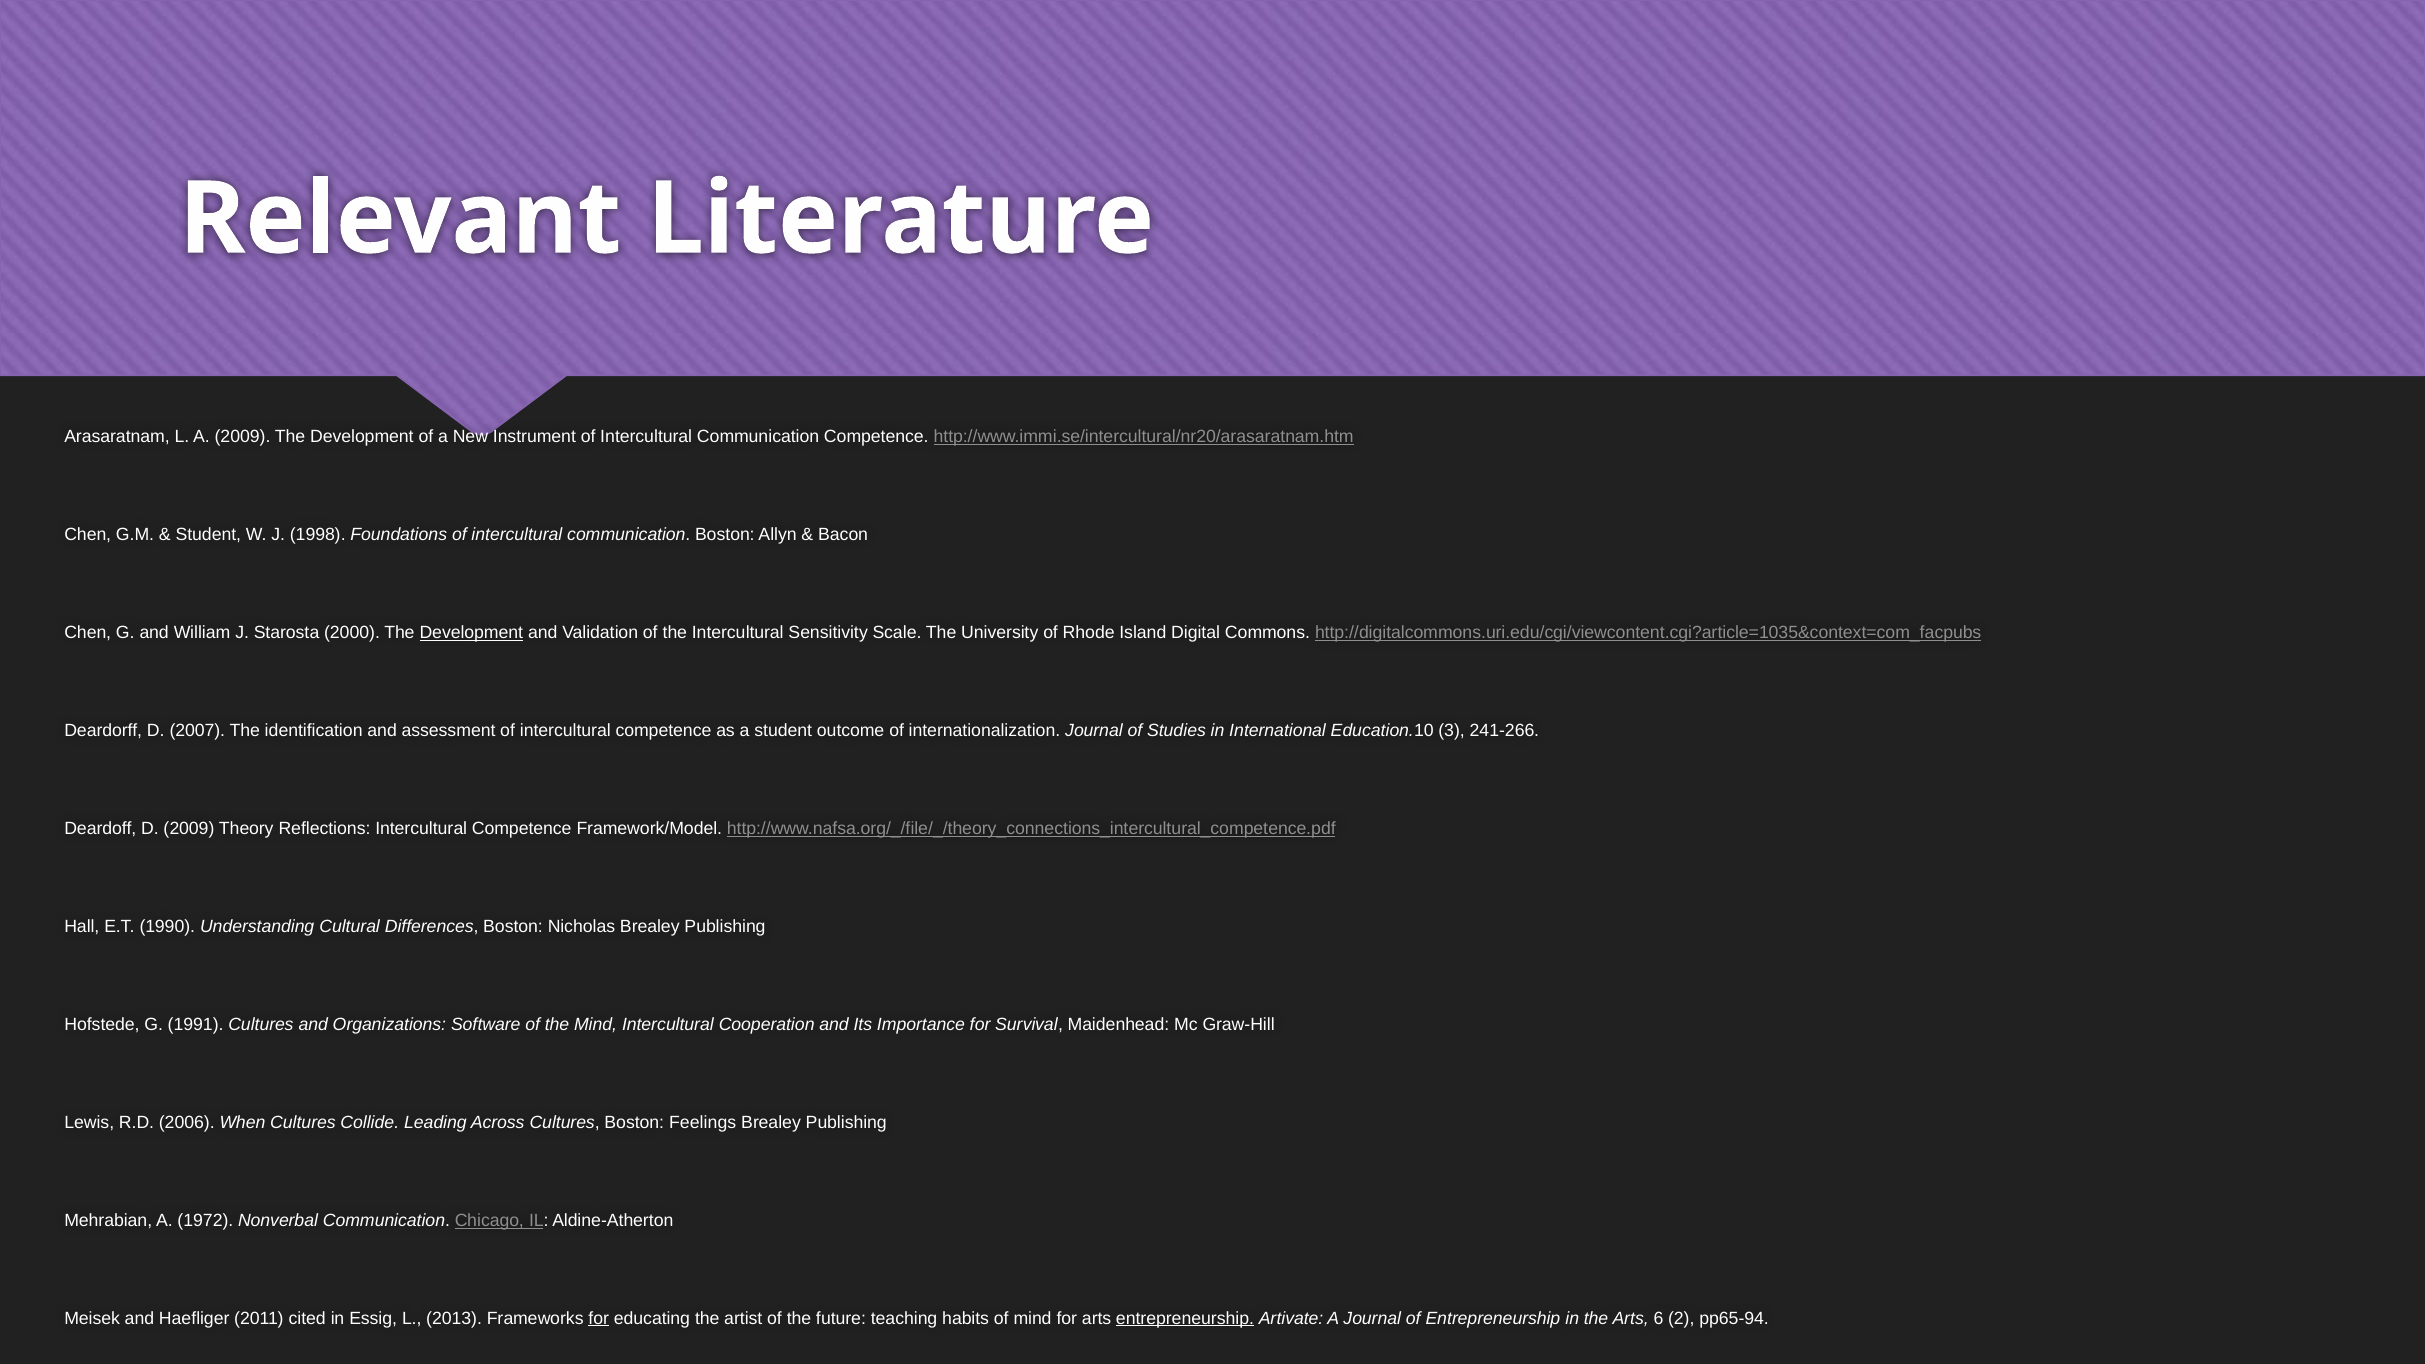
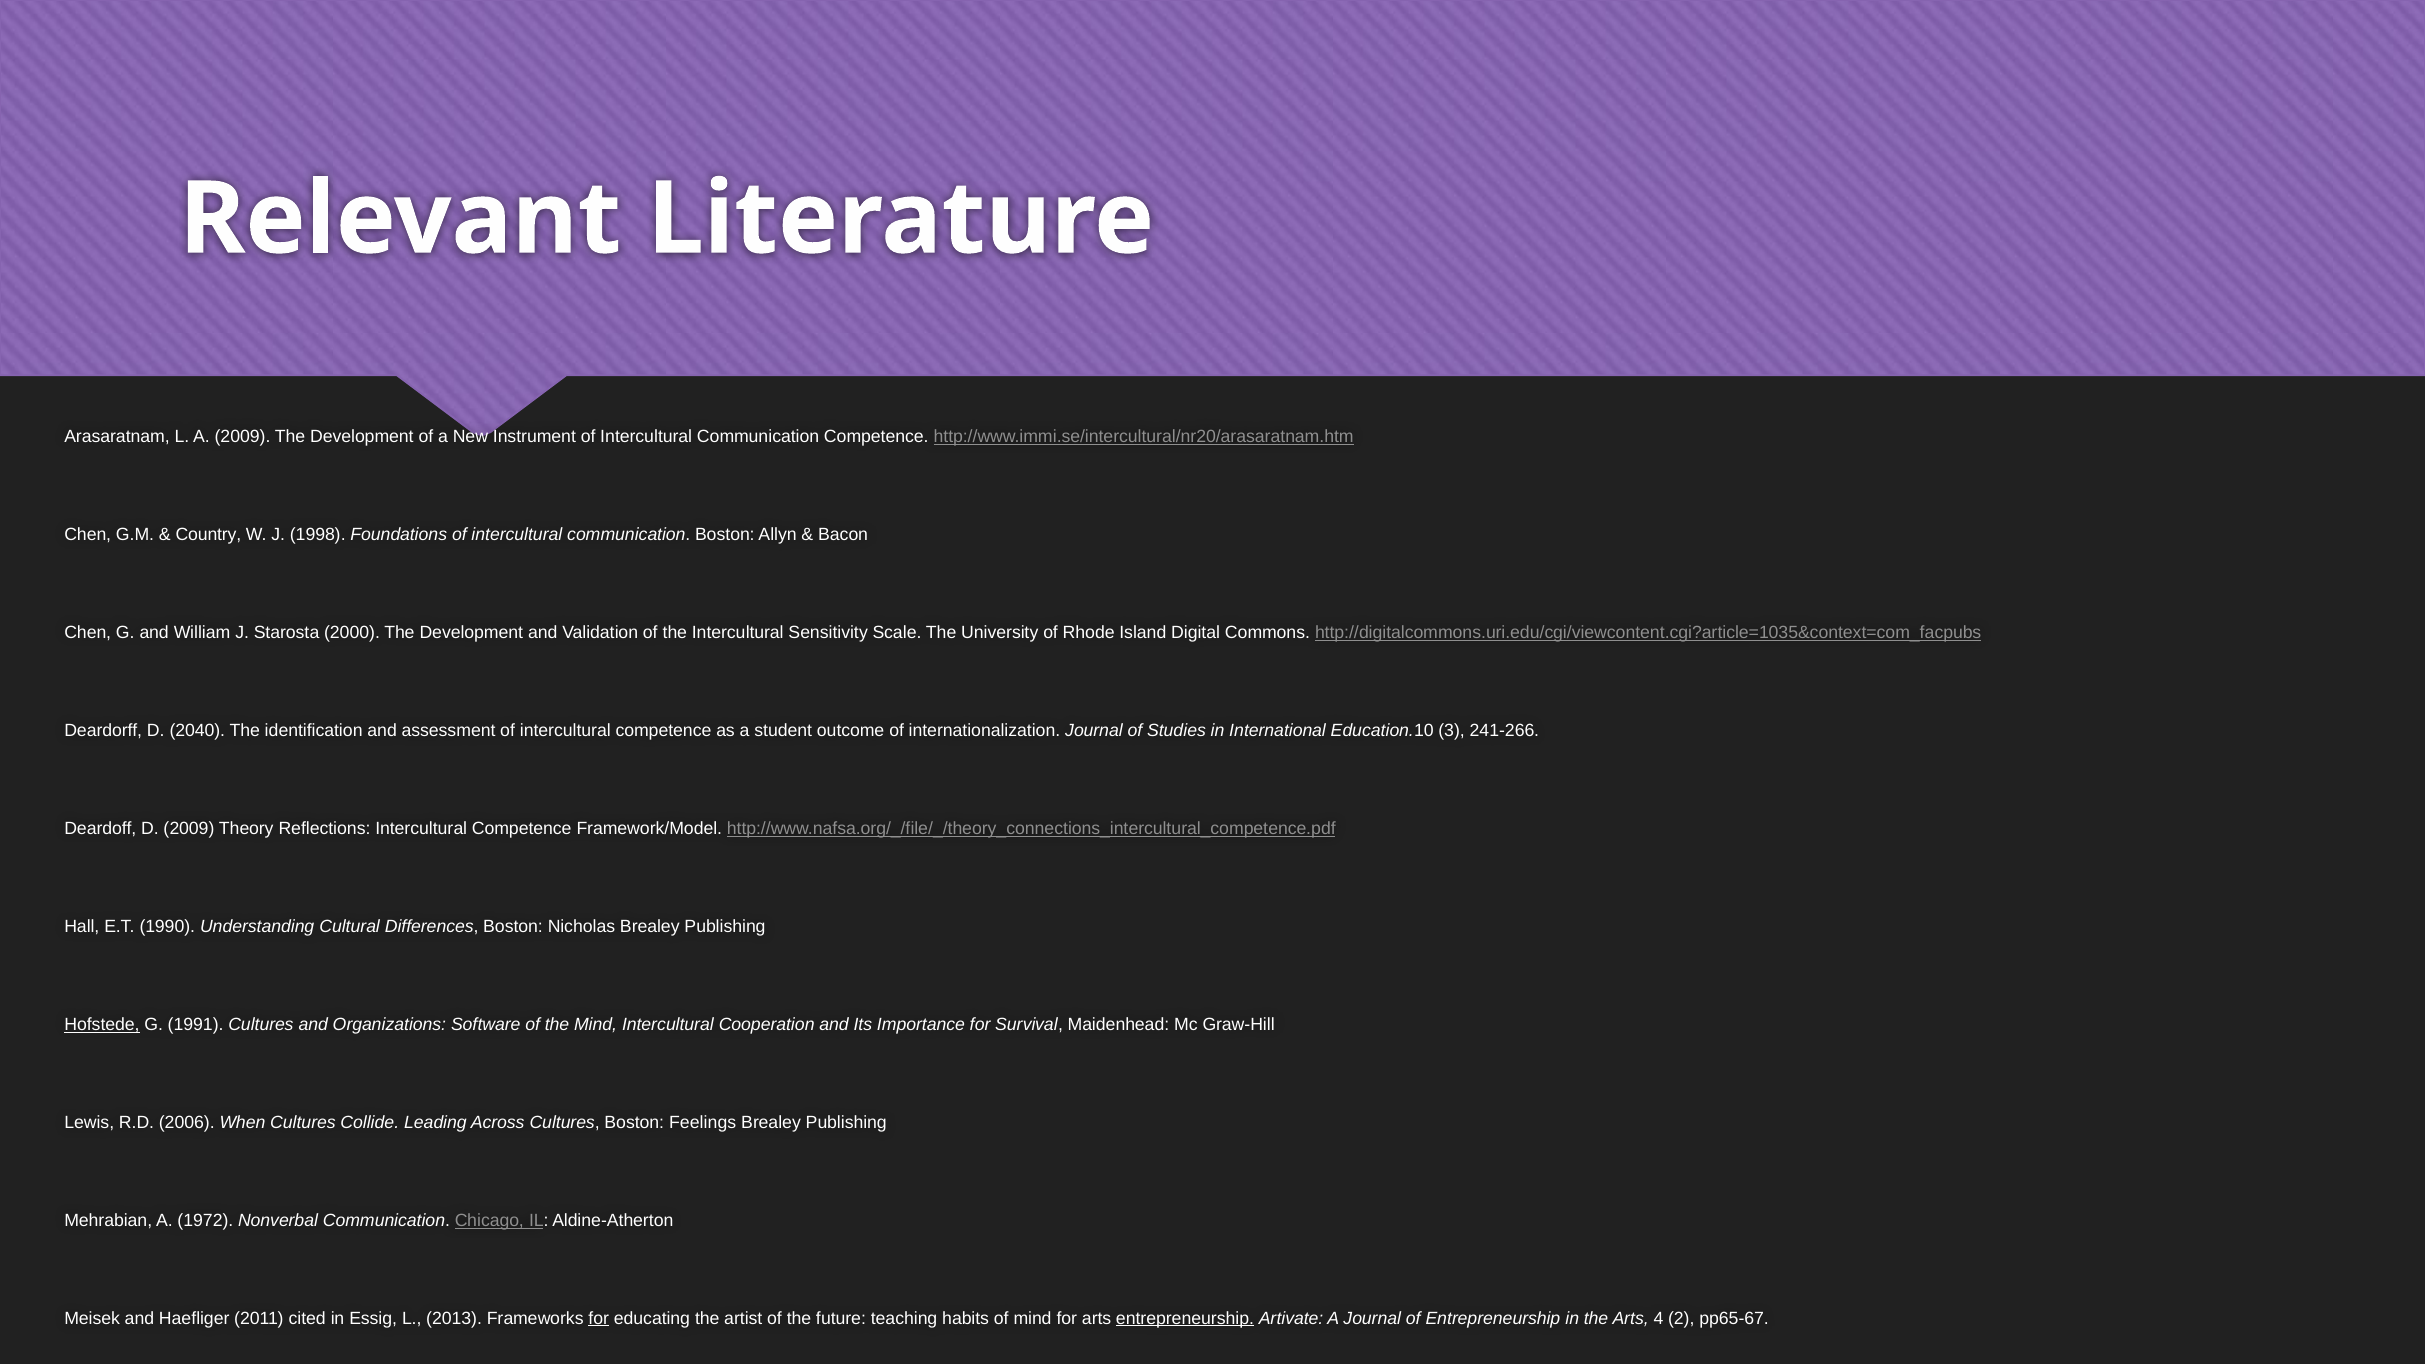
Student: Student -> Country (208, 535)
Development underline: present -> none (471, 633)
2007: 2007 -> 2040 (197, 731)
Hofstede underline: none -> present (102, 1024)
6: 6 -> 4 (1659, 1318)
pp65-94: pp65-94 -> pp65-67 (1734, 1318)
